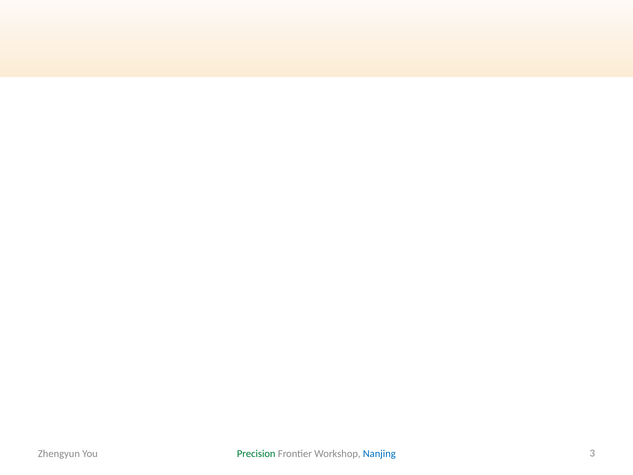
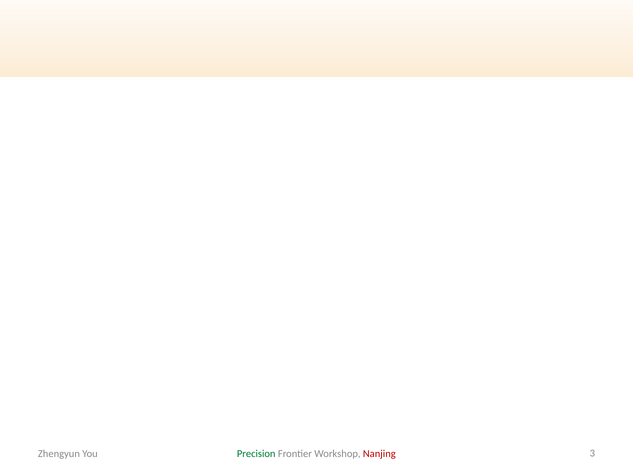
Nanjing colour: blue -> red (379, 453)
